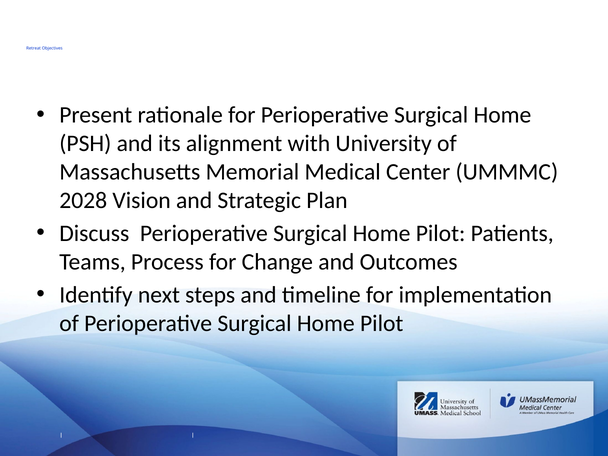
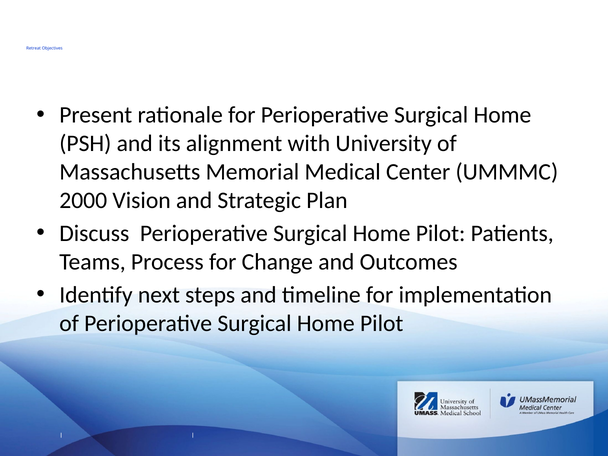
2028: 2028 -> 2000 (83, 200)
